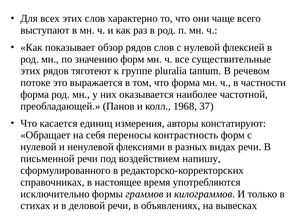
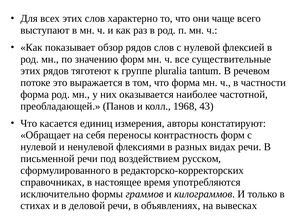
37: 37 -> 43 (207, 106)
напишу: напишу -> русском (202, 158)
